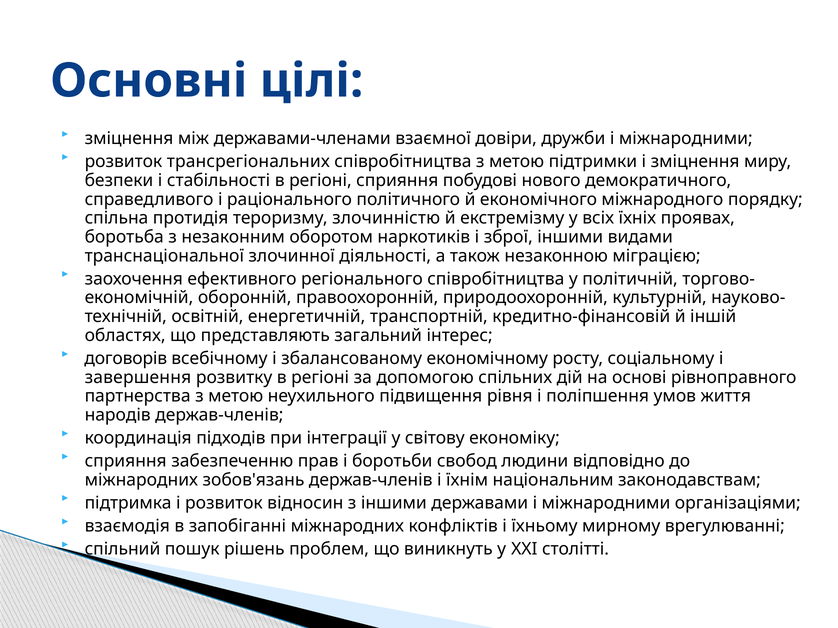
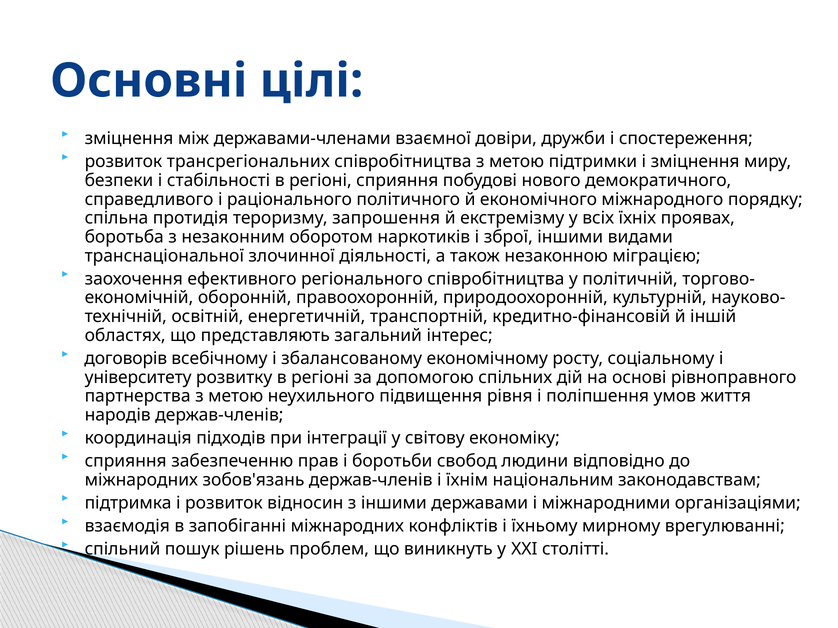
дружби і міжнародними: міжнародними -> спостереження (686, 139)
злочинністю: злочинністю -> запрошення (386, 218)
завершення: завершення -> університету (138, 378)
